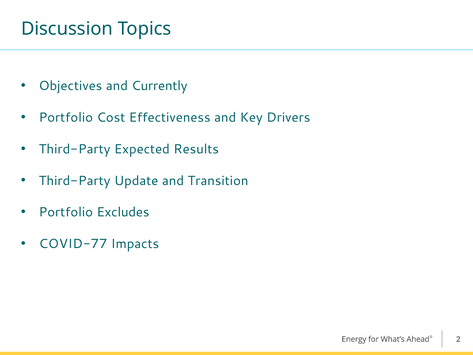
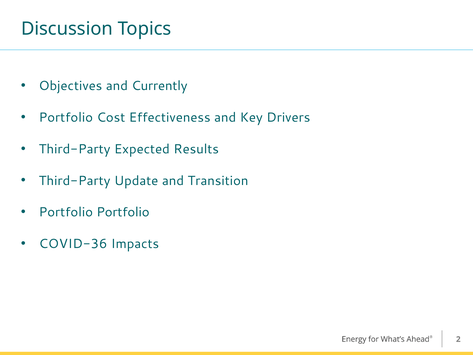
Portfolio Excludes: Excludes -> Portfolio (123, 212)
COVID-77: COVID-77 -> COVID-36 (73, 244)
